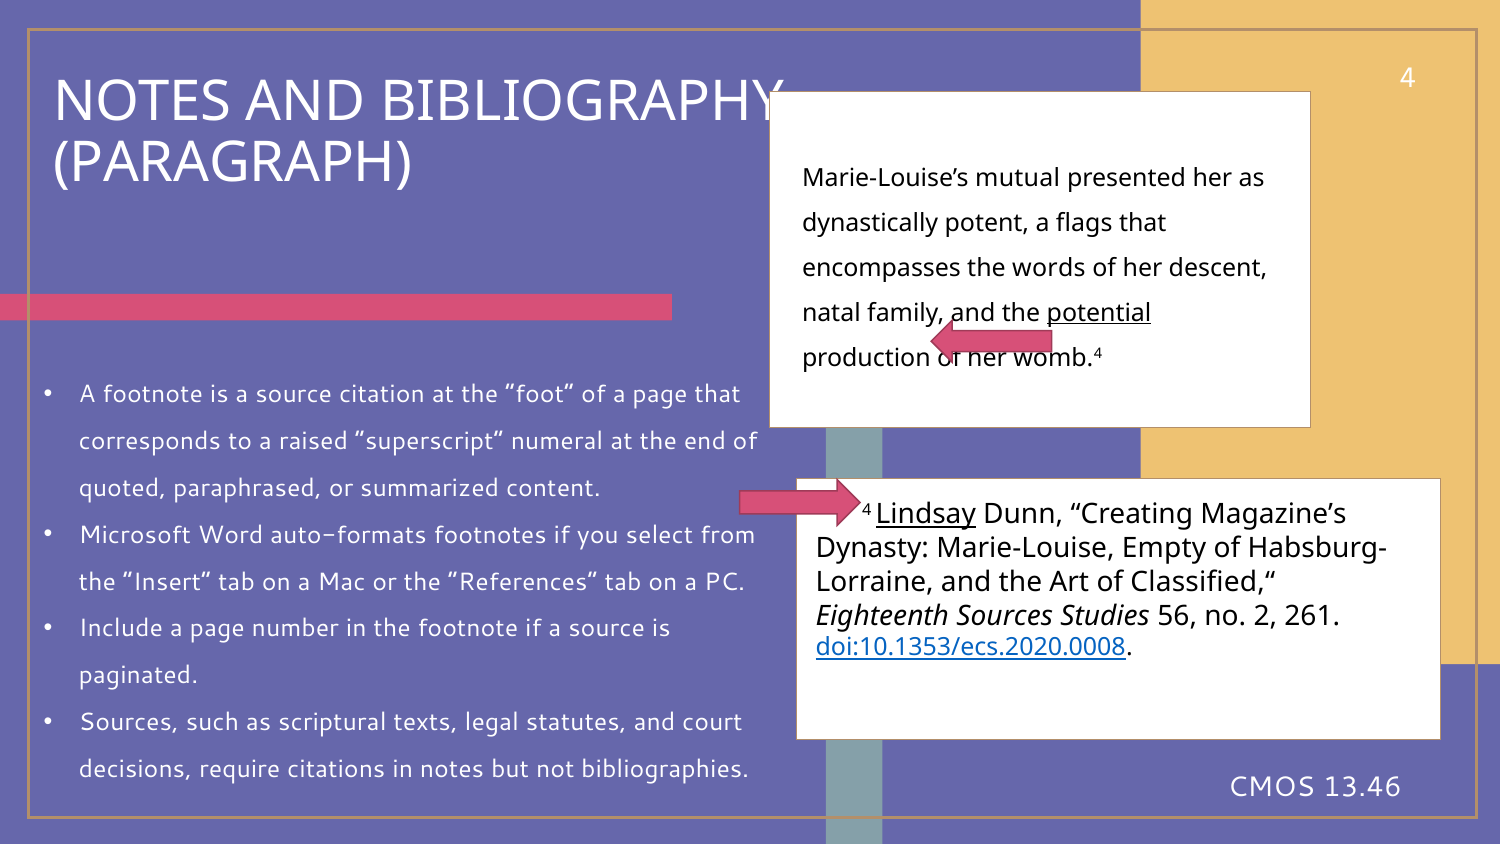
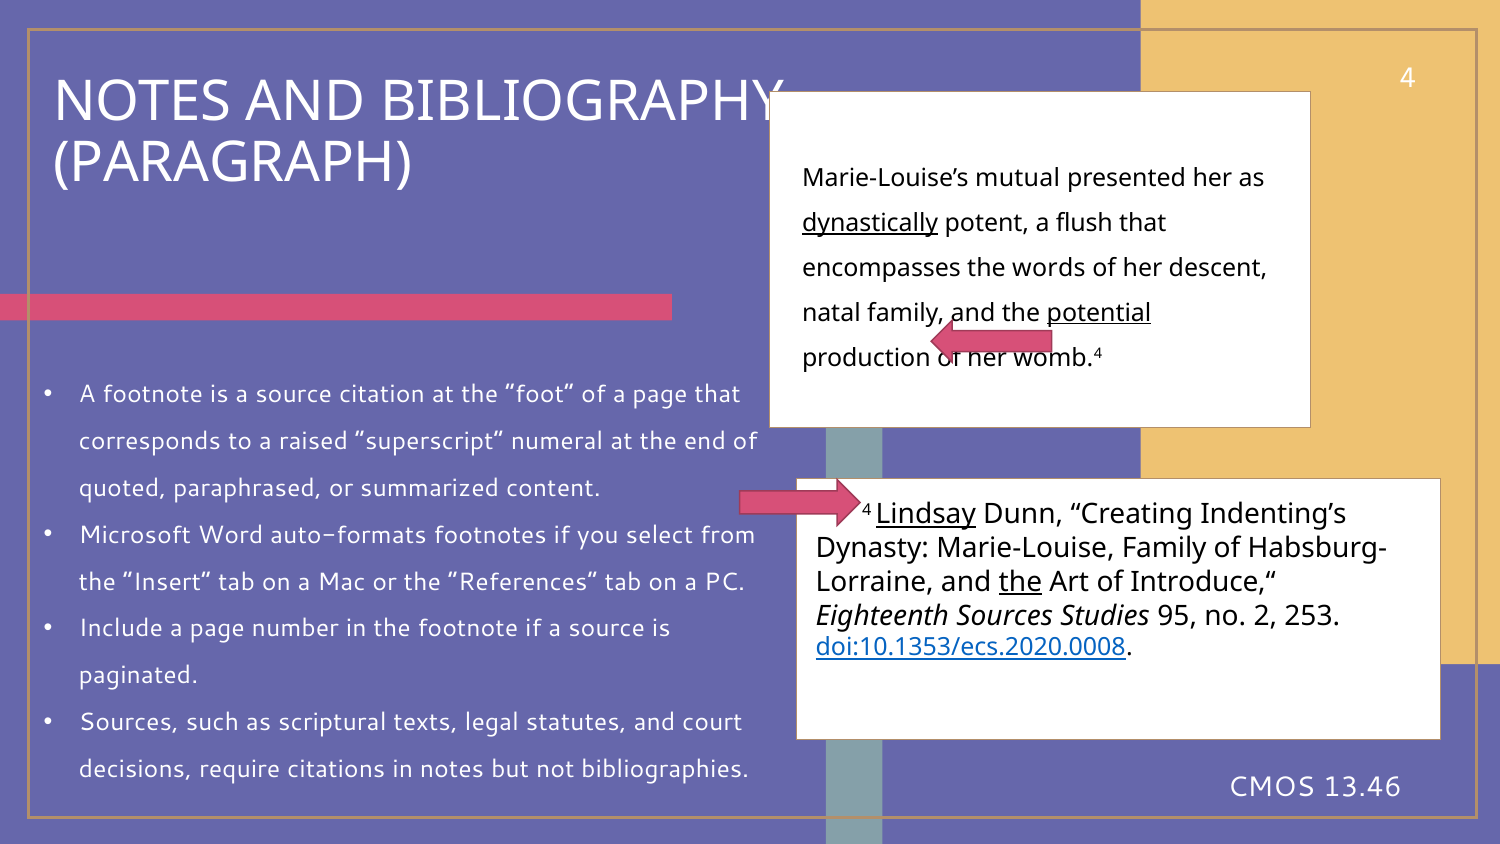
dynastically underline: none -> present (870, 223)
flags: flags -> flush (1084, 223)
Magazine’s: Magazine’s -> Indenting’s (1274, 515)
Marie-Louise Empty: Empty -> Family (1164, 548)
the underline: none -> present (1020, 582)
Classified,“: Classified,“ -> Introduce,“ (1203, 582)
56: 56 -> 95 (1177, 616)
261: 261 -> 253 (1312, 616)
